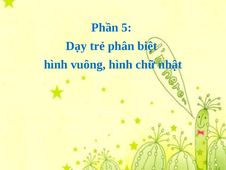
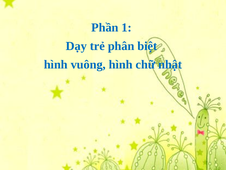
5: 5 -> 1 (127, 27)
